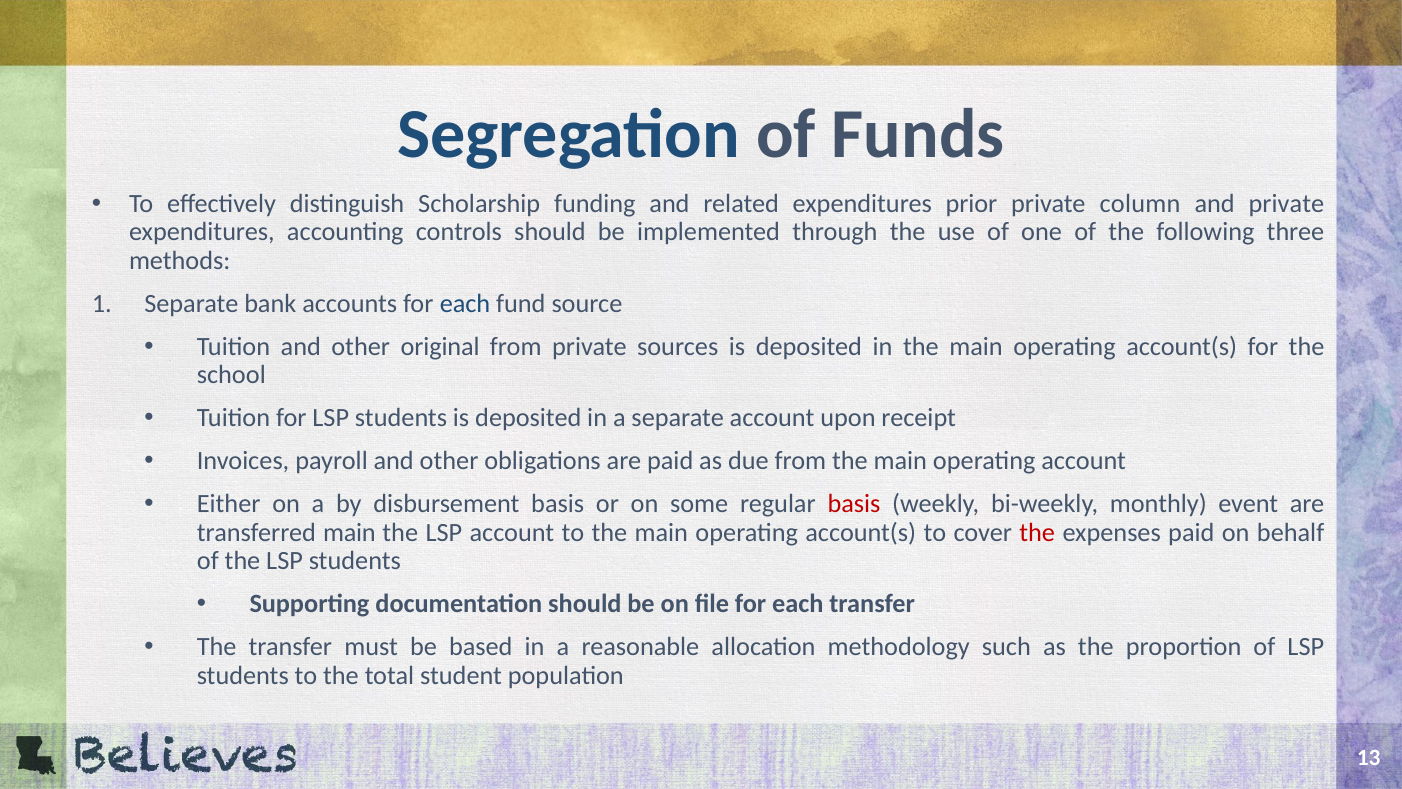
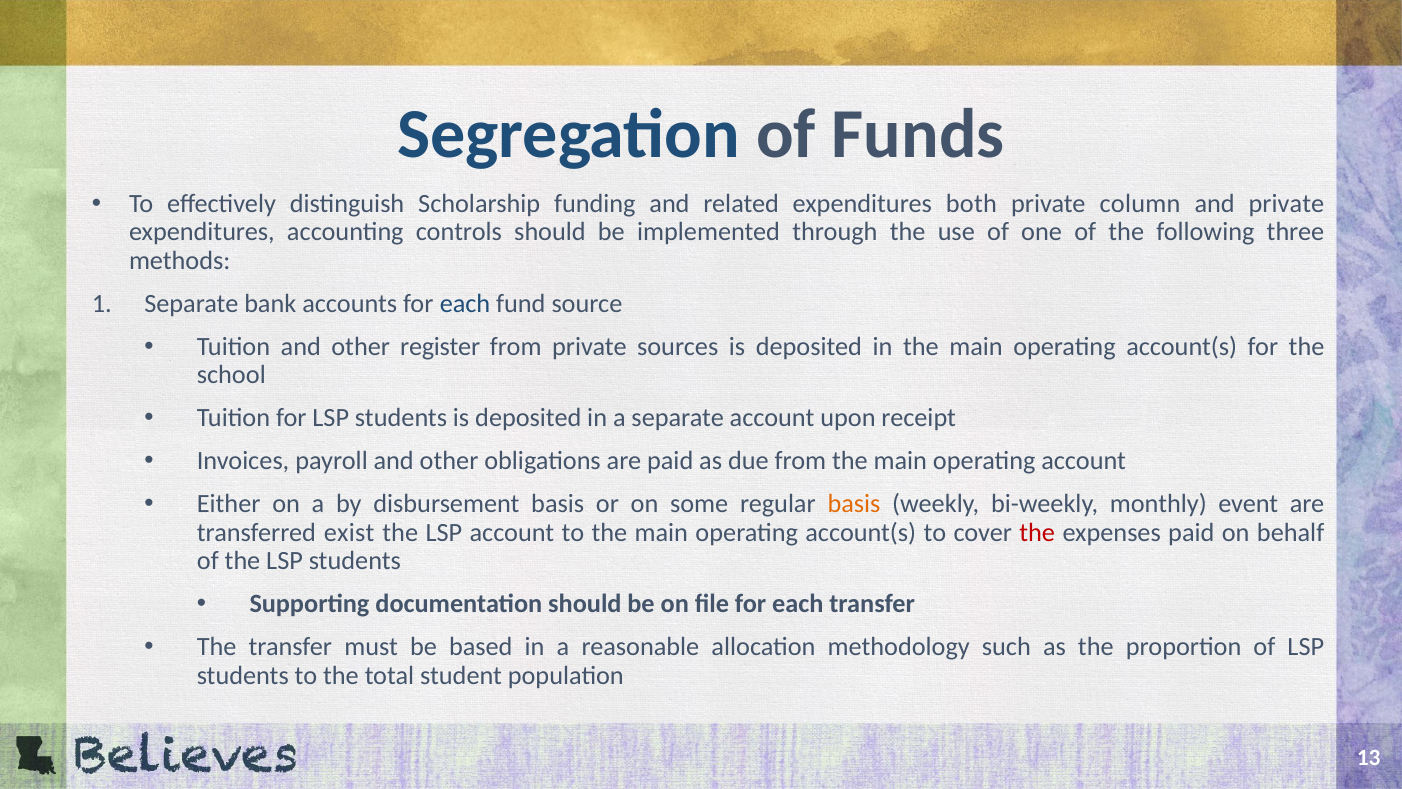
prior: prior -> both (971, 204)
original: original -> register (440, 346)
basis colour: red -> orange (854, 504)
transferred main: main -> exist (349, 532)
